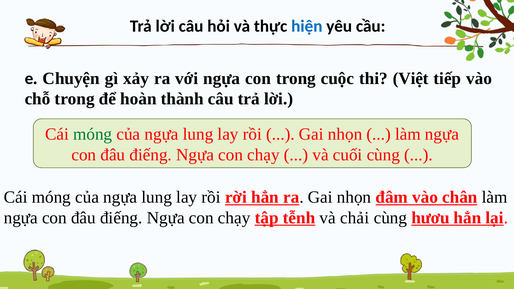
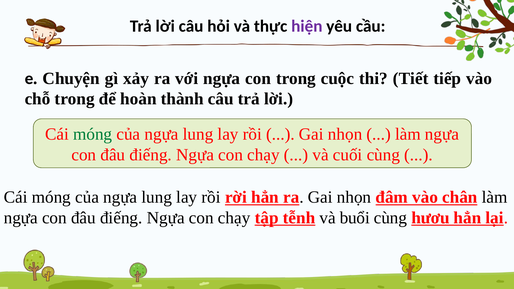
hiện colour: blue -> purple (307, 26)
Việt: Việt -> Tiết (411, 78)
chải: chải -> buổi (355, 218)
